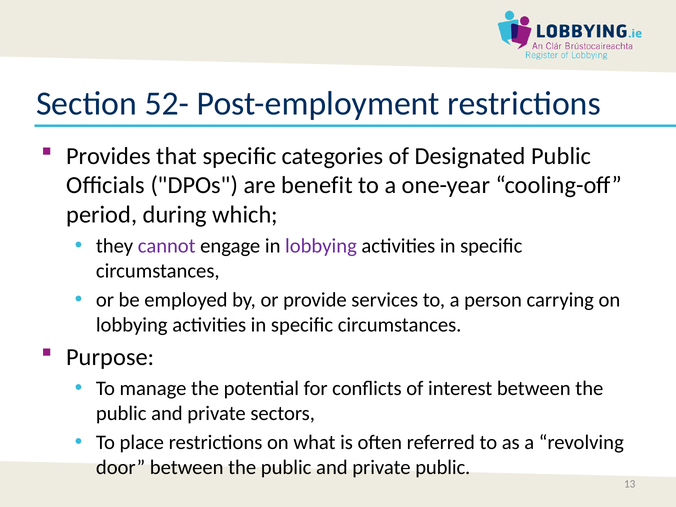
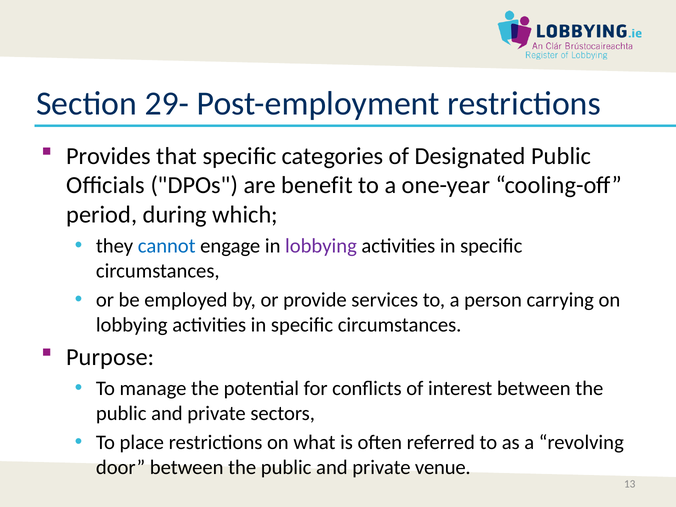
52-: 52- -> 29- (167, 104)
cannot colour: purple -> blue (167, 246)
private public: public -> venue (443, 467)
